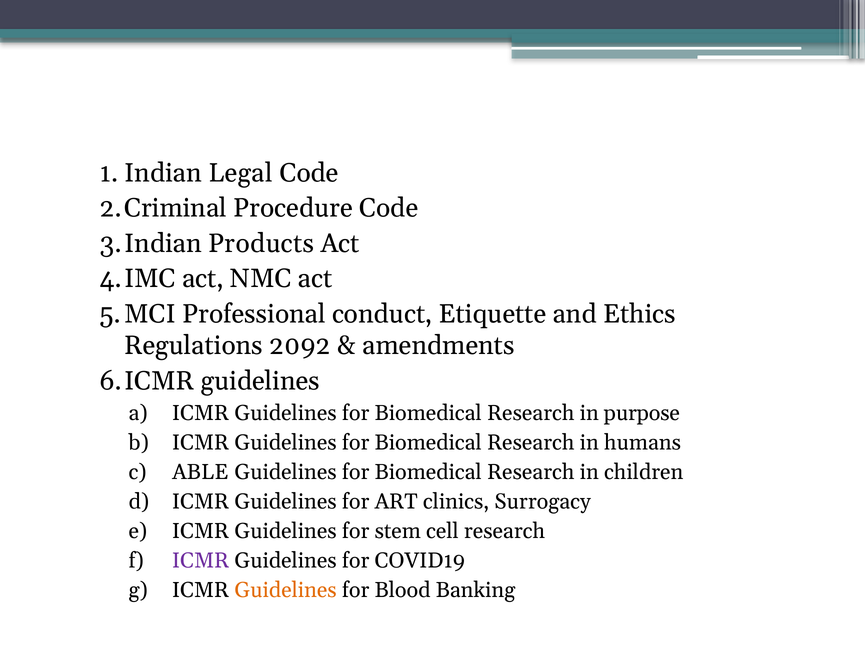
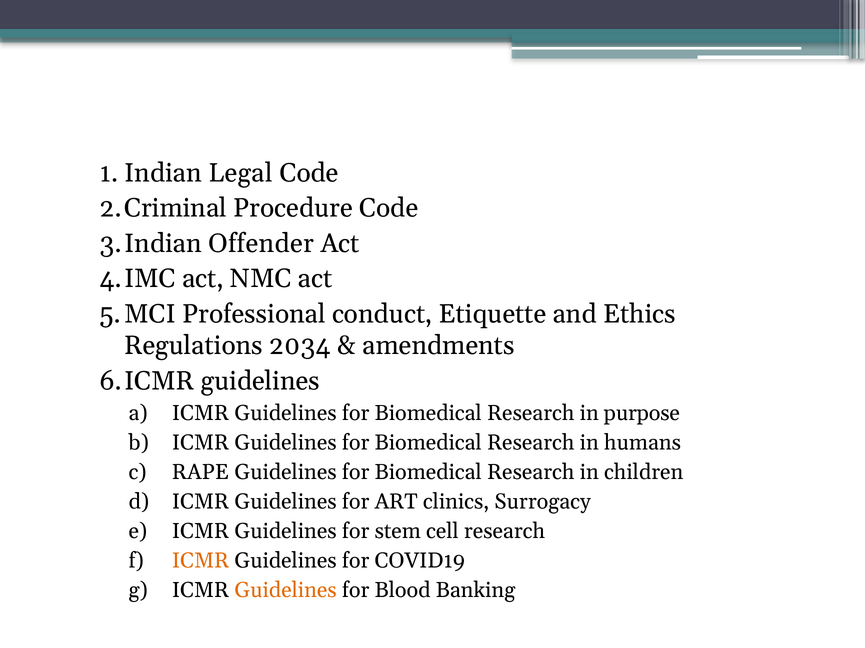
Products: Products -> Offender (261, 244)
2092: 2092 -> 2034 (300, 346)
ABLE: ABLE -> RAPE (200, 473)
ICMR colour: purple -> orange (200, 561)
